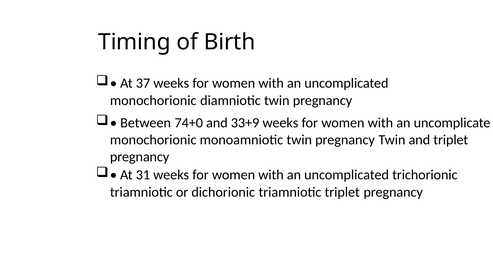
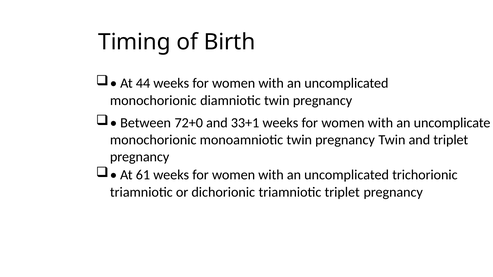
37: 37 -> 44 (143, 83)
74+0: 74+0 -> 72+0 (189, 123)
33+9: 33+9 -> 33+1 (245, 123)
31: 31 -> 61 (143, 175)
